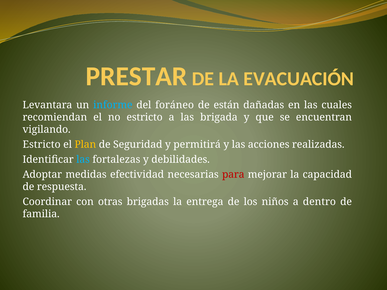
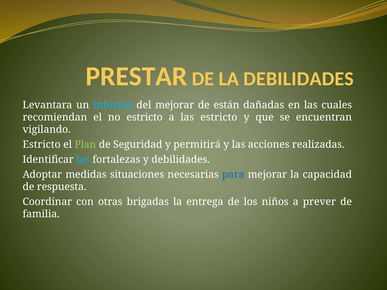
LA EVACUACIÓN: EVACUACIÓN -> DEBILIDADES (299, 79)
del foráneo: foráneo -> mejorar (175, 105)
las brigada: brigada -> estricto (219, 117)
Plan colour: yellow -> light green (85, 145)
efectividad: efectividad -> situaciones (137, 175)
para colour: red -> blue (233, 175)
dentro: dentro -> prever (319, 202)
